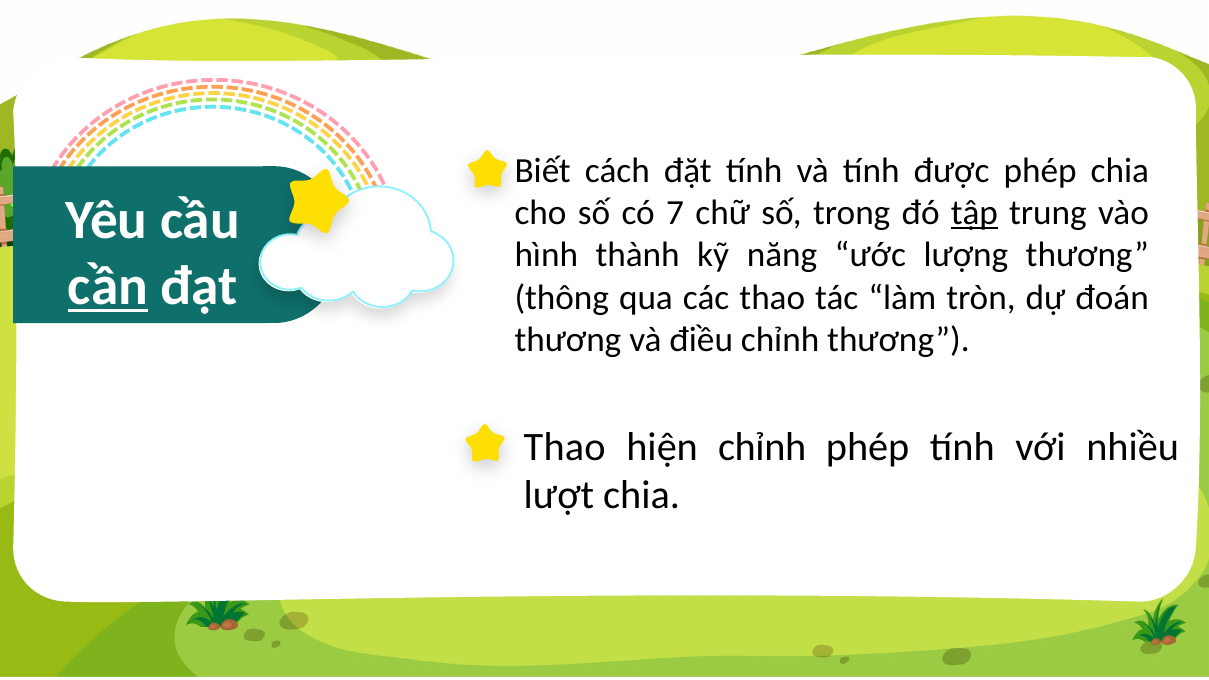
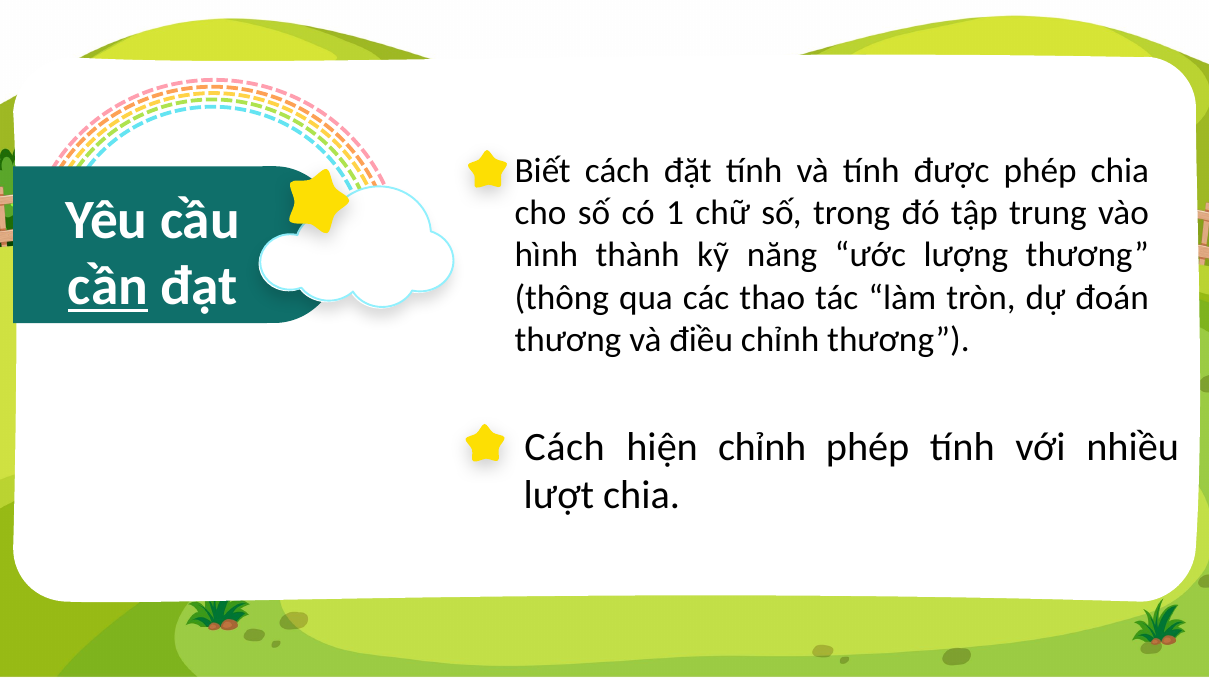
7: 7 -> 1 (675, 213)
tập underline: present -> none (974, 213)
Thao: Thao -> Cách (565, 447)
